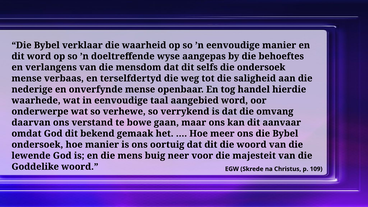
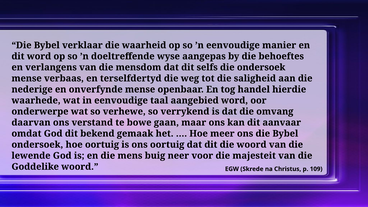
hoe manier: manier -> oortuig (102, 145)
